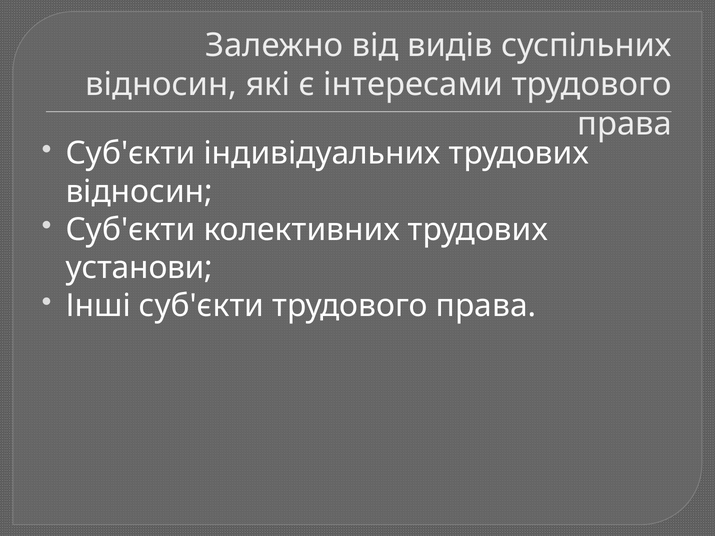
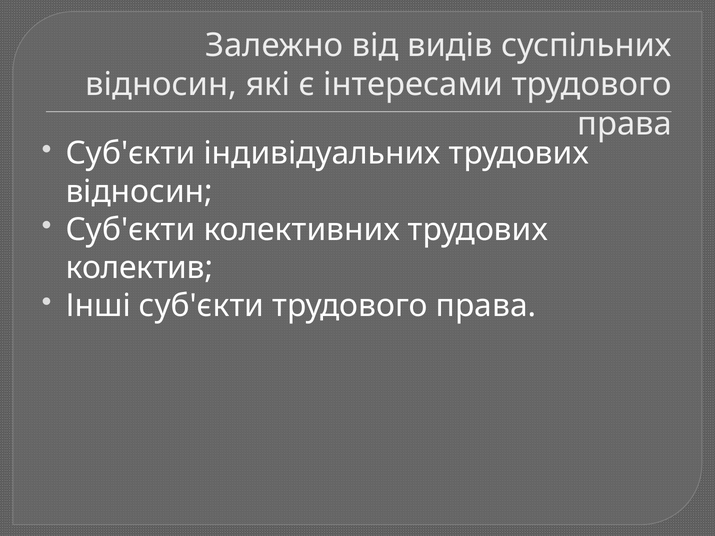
установи: установи -> колектив (139, 268)
